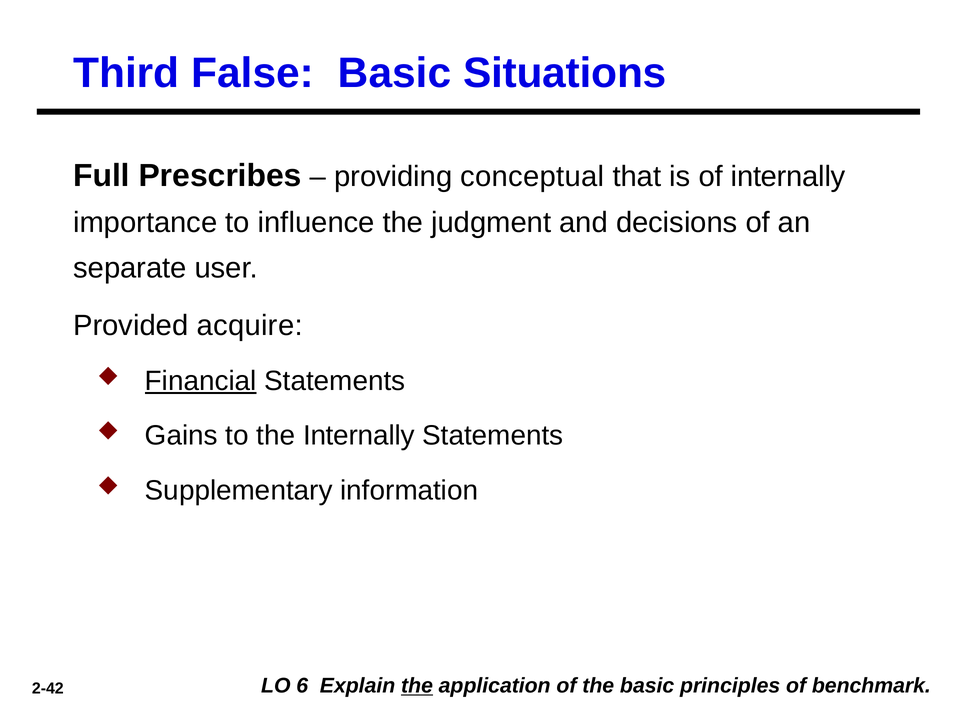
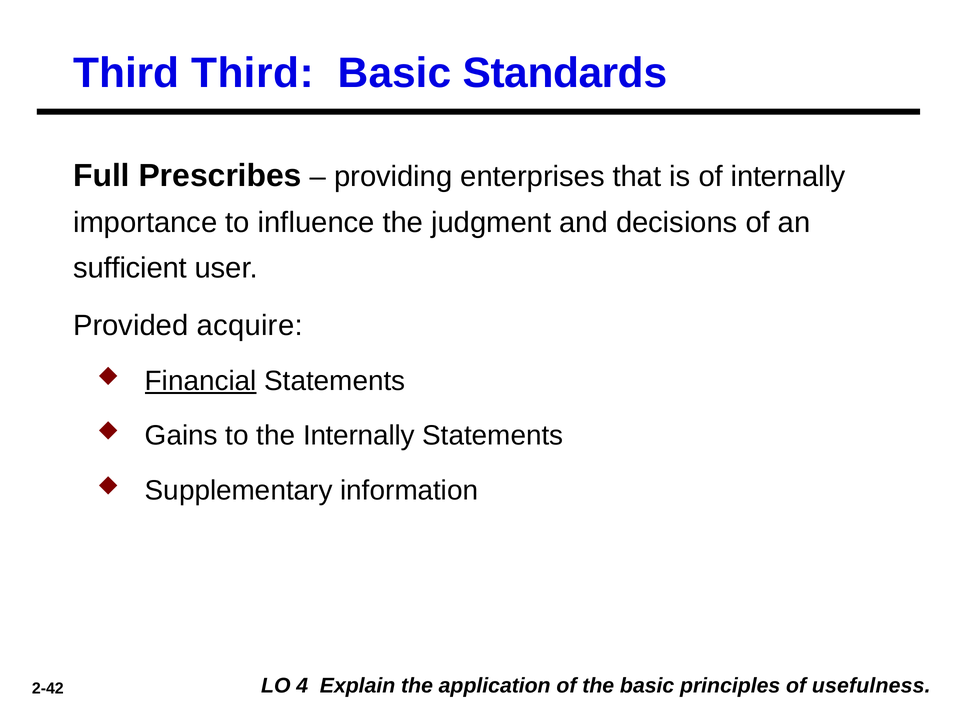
Third False: False -> Third (252, 73)
Situations: Situations -> Standards (565, 73)
conceptual: conceptual -> enterprises (532, 176)
separate: separate -> sufficient (130, 268)
6: 6 -> 4 (302, 686)
the underline: present -> none (417, 686)
benchmark: benchmark -> usefulness (871, 686)
